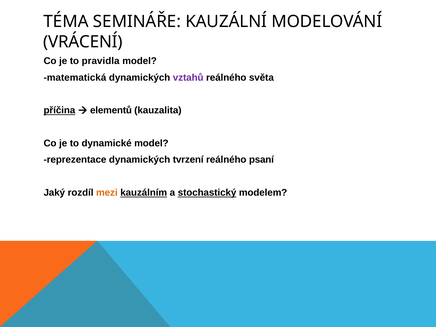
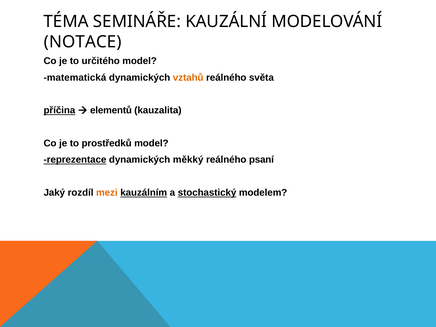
VRÁCENÍ: VRÁCENÍ -> NOTACE (83, 42)
pravidla: pravidla -> určitého (101, 61)
vztahů colour: purple -> orange (188, 78)
dynamické: dynamické -> prostředků (107, 143)
reprezentace underline: none -> present (75, 160)
tvrzení: tvrzení -> měkký (188, 160)
